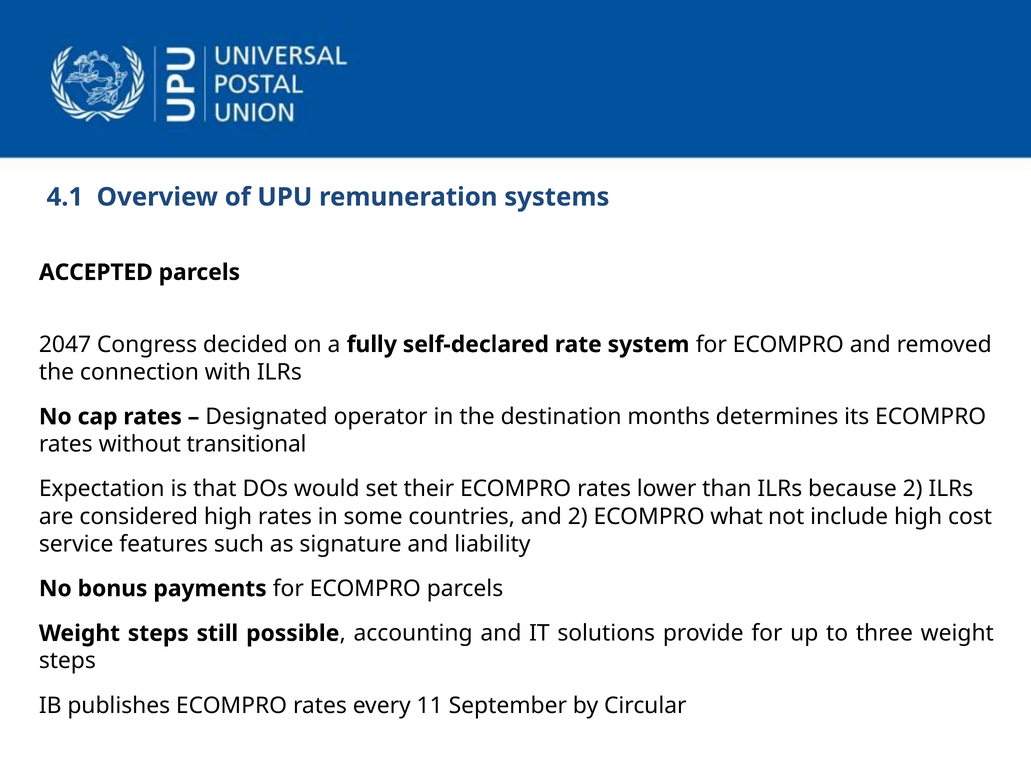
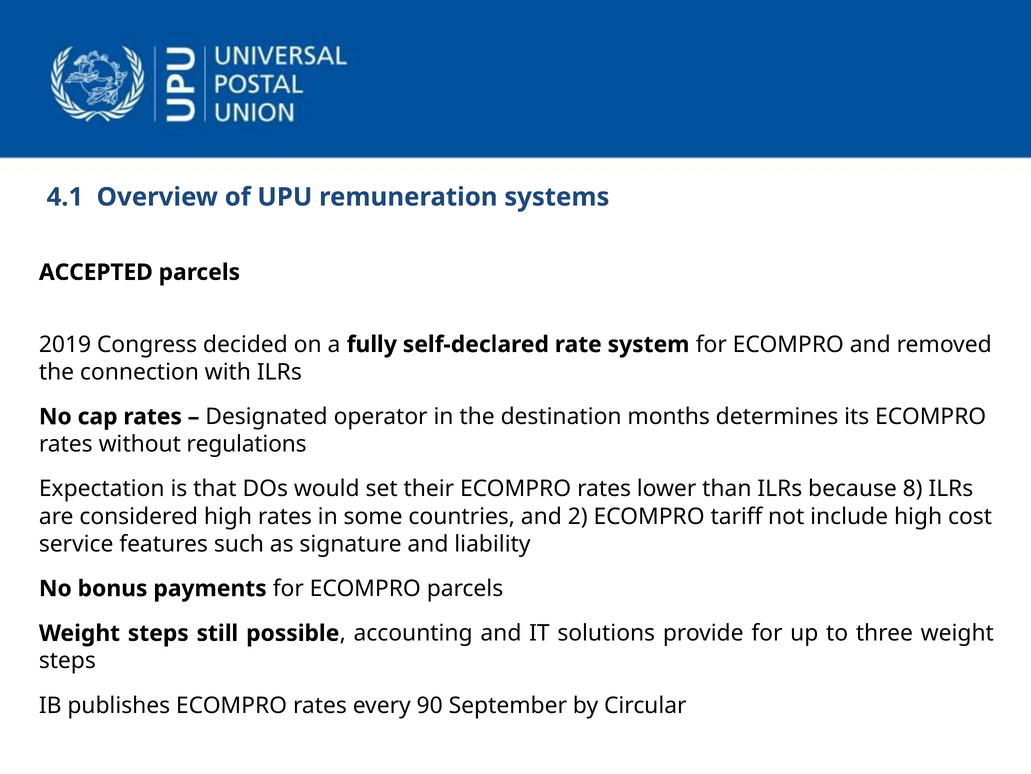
2047: 2047 -> 2019 (65, 344)
transitional: transitional -> regulations (247, 444)
because 2: 2 -> 8 (913, 488)
what: what -> tariff (736, 516)
11: 11 -> 90 (430, 705)
